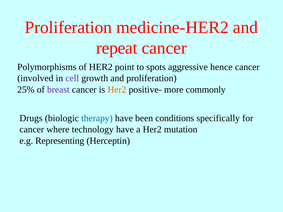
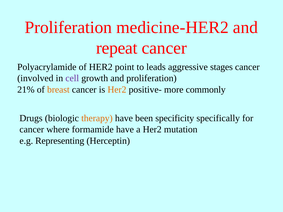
Polymorphisms: Polymorphisms -> Polyacrylamide (47, 67)
spots: spots -> leads (156, 67)
hence: hence -> stages (221, 67)
25%: 25% -> 21% (26, 90)
breast colour: purple -> orange (58, 90)
therapy colour: blue -> orange (97, 118)
conditions: conditions -> specificity (175, 118)
technology: technology -> formamide (93, 130)
